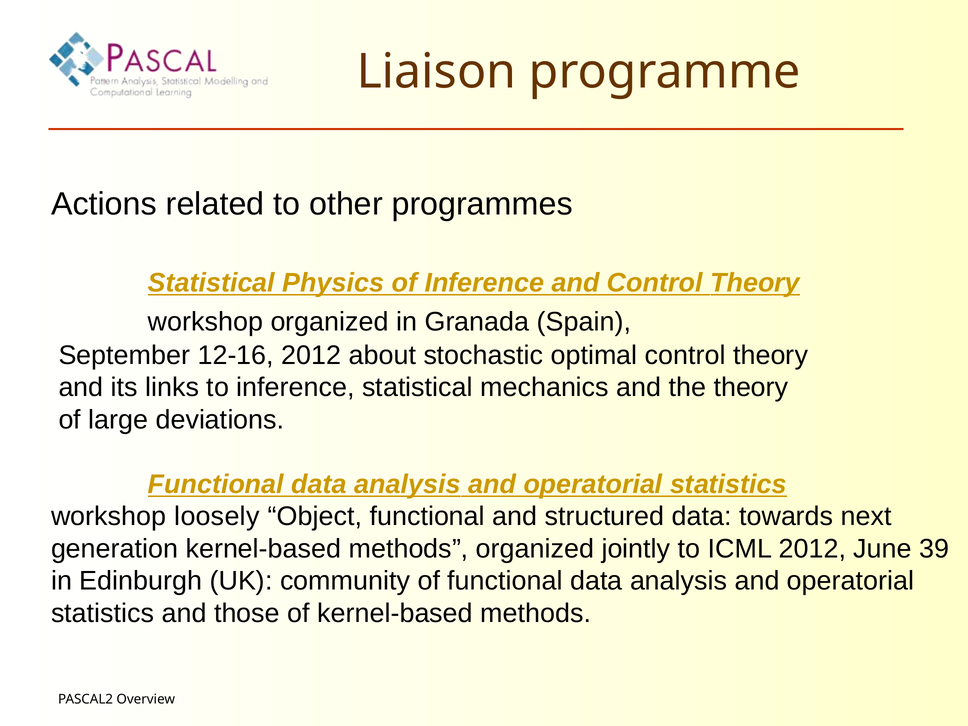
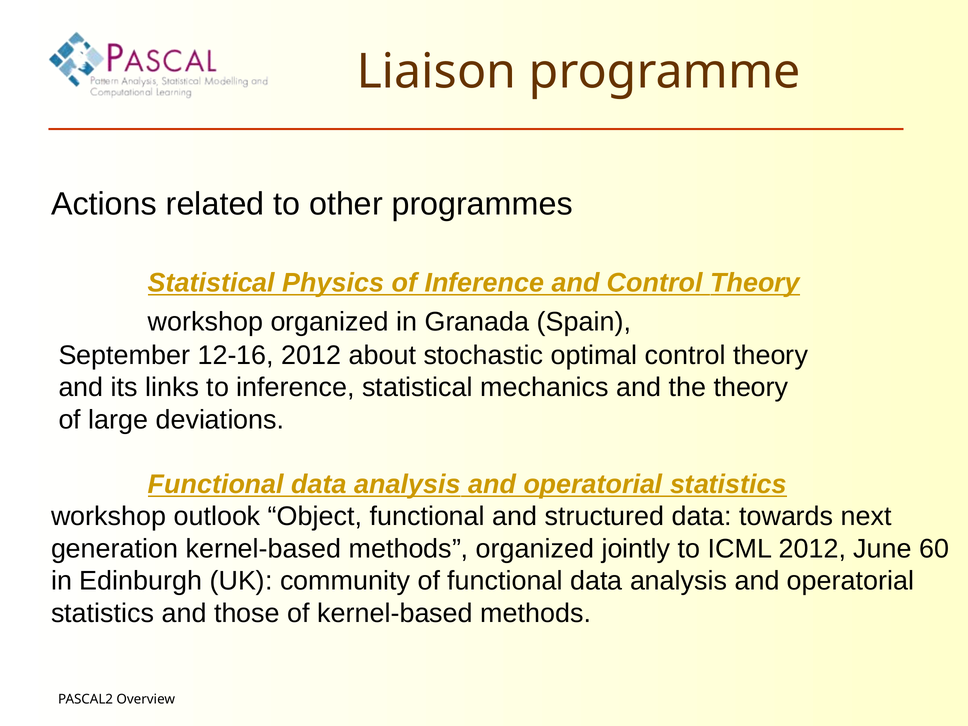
loosely: loosely -> outlook (217, 517)
39: 39 -> 60 (934, 549)
